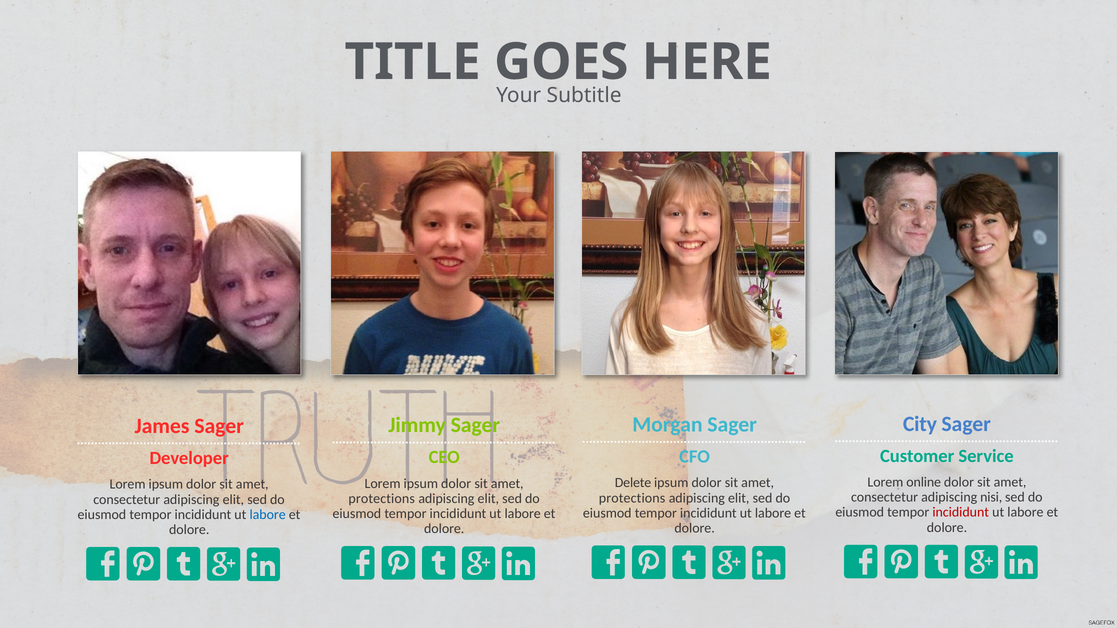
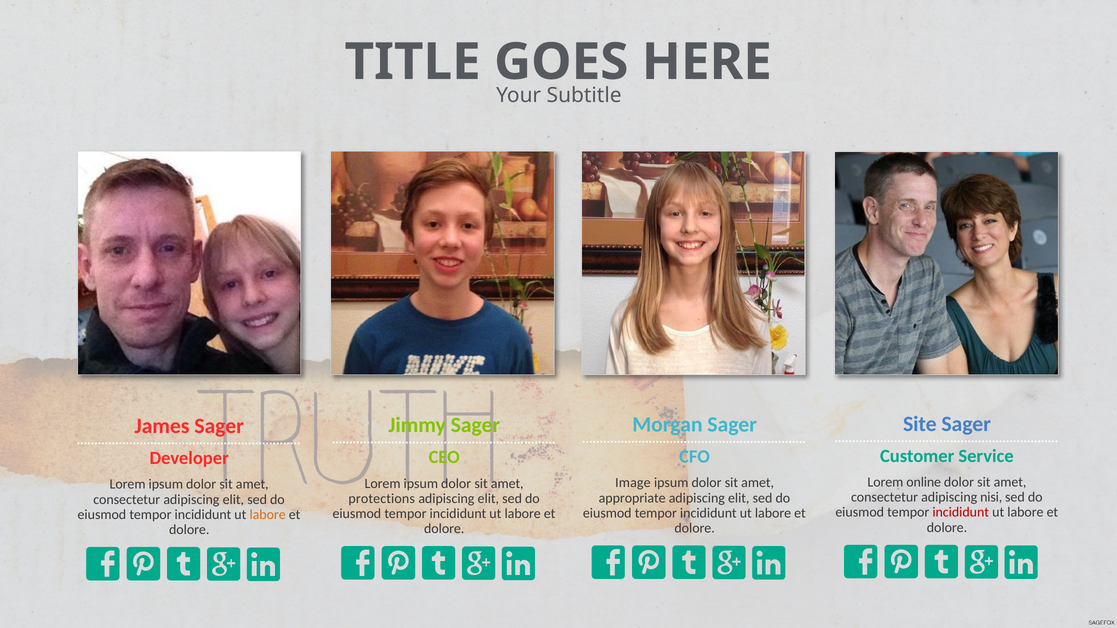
City: City -> Site (920, 424)
Delete: Delete -> Image (633, 483)
protections: protections -> appropriate (632, 498)
labore colour: blue -> orange (268, 515)
